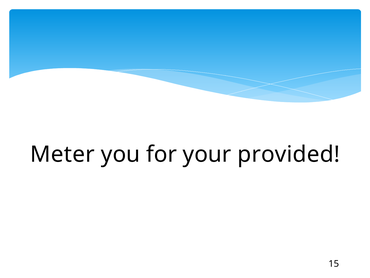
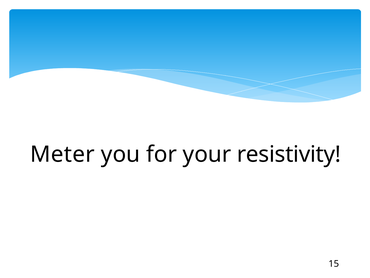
provided: provided -> resistivity (289, 154)
